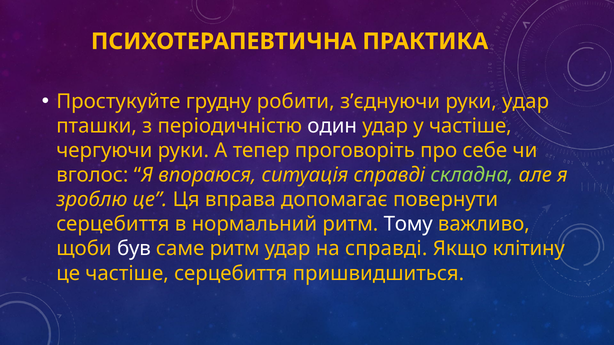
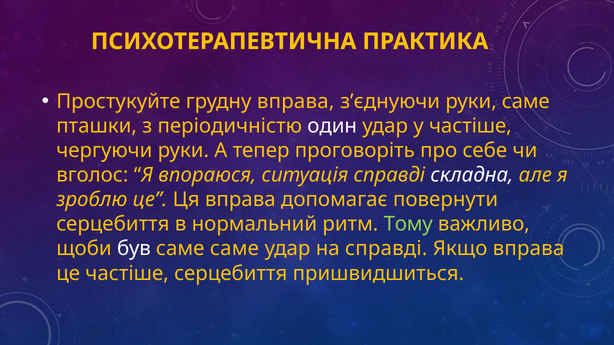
грудну робити: робити -> вправа (296, 102)
руки удар: удар -> саме (526, 102)
складна colour: light green -> white (472, 175)
Тому colour: white -> light green (408, 224)
саме ритм: ритм -> саме (234, 249)
Якщо клітину: клітину -> вправа (529, 249)
